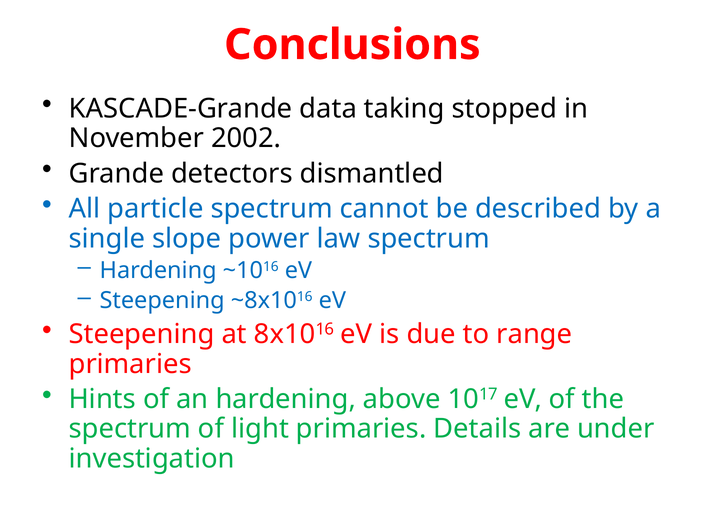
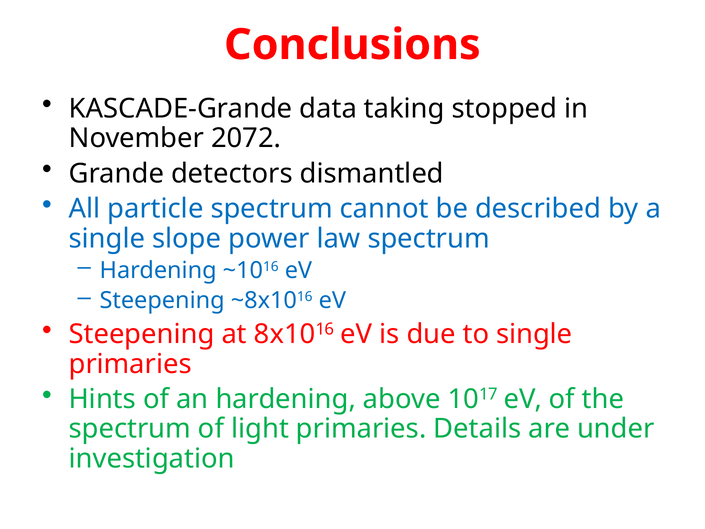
2002: 2002 -> 2072 (246, 138)
to range: range -> single (534, 334)
